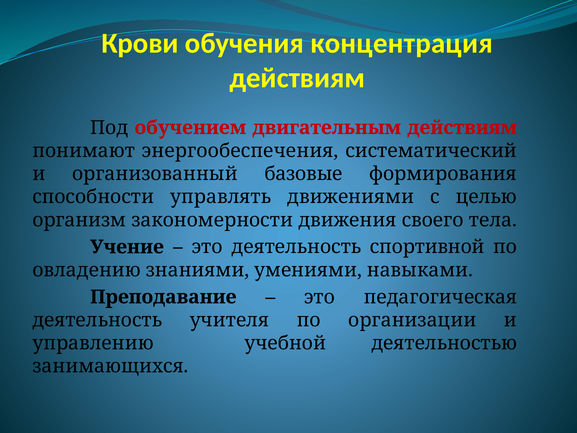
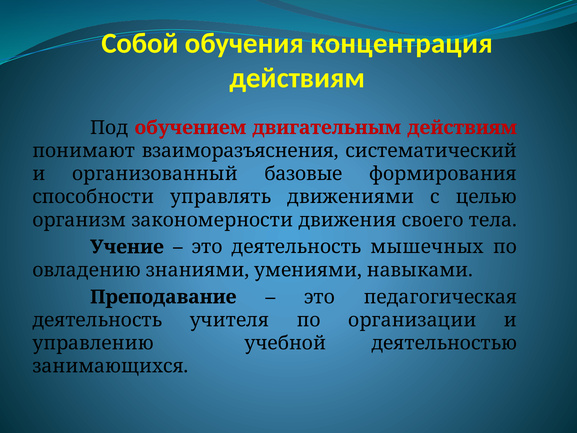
Крови: Крови -> Собой (140, 43)
энергообеспечения: энергообеспечения -> взаиморазъяснения (240, 151)
спортивной: спортивной -> мышечных (427, 247)
